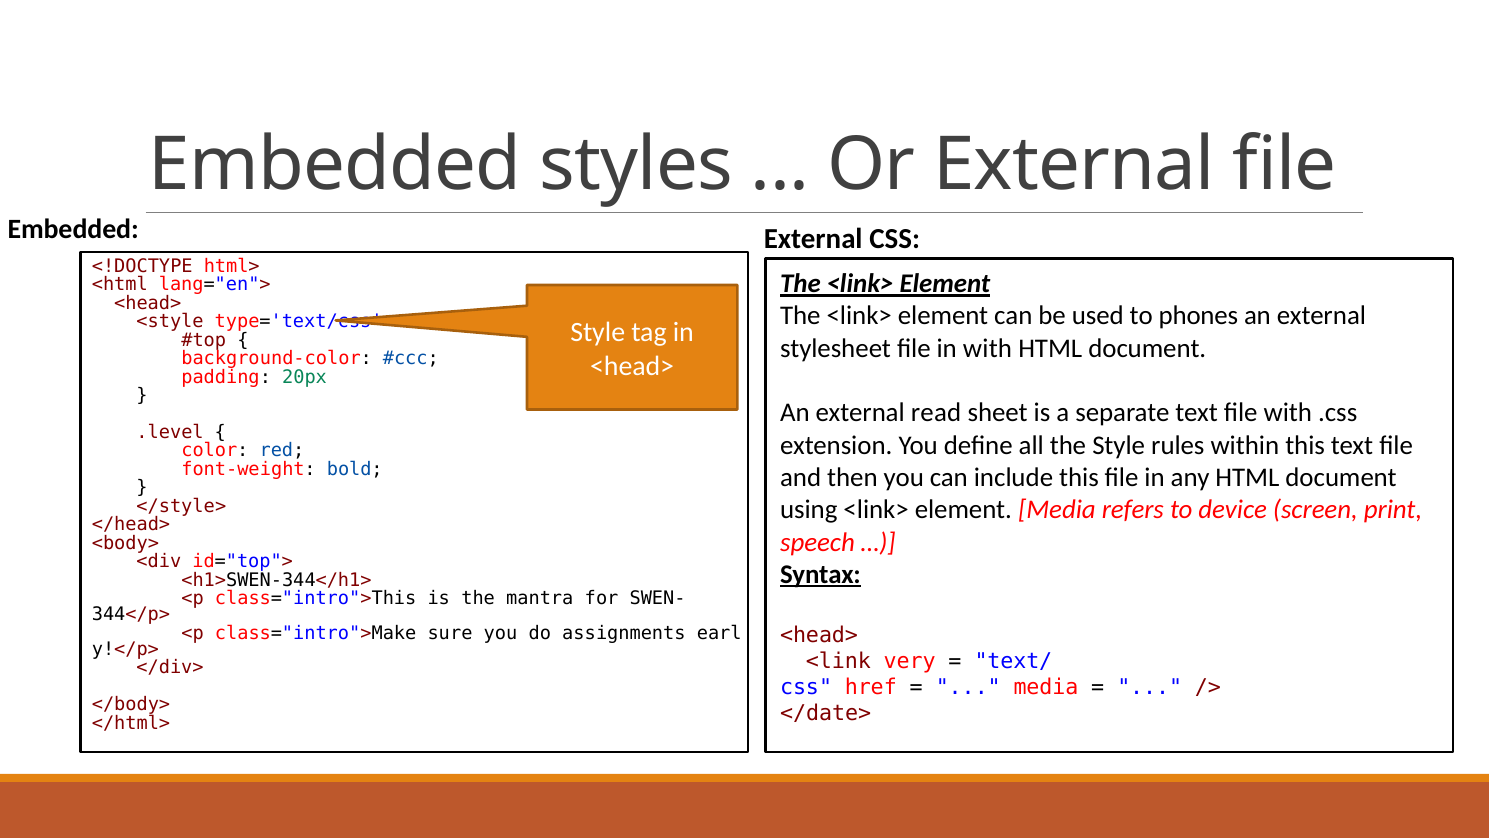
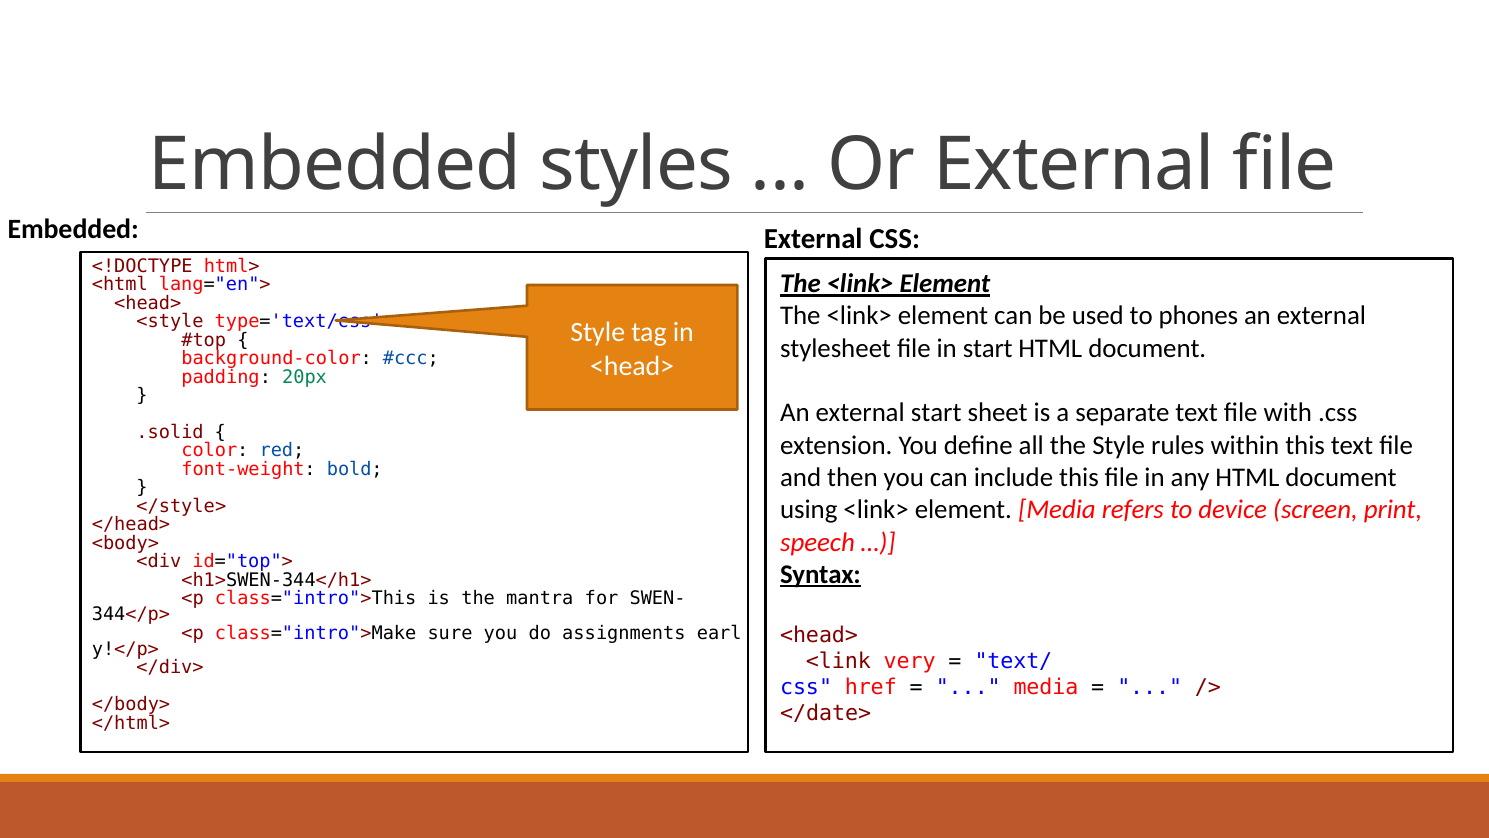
in with: with -> start (988, 348)
external read: read -> start (936, 413)
.level: .level -> .solid (170, 432)
